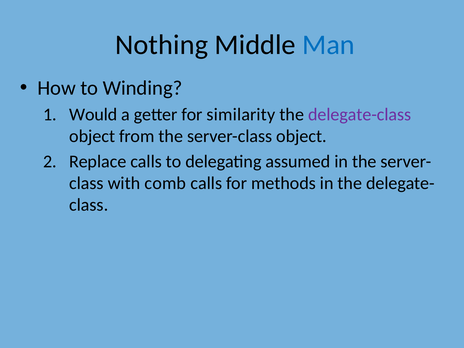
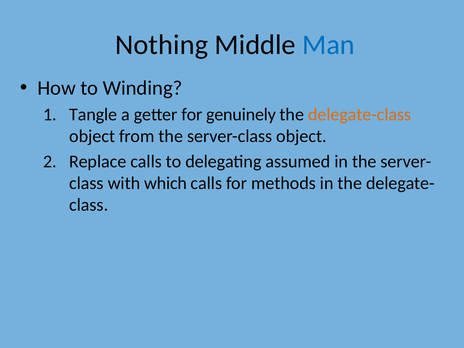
Would: Would -> Tangle (93, 115)
similarity: similarity -> genuinely (241, 115)
delegate-class colour: purple -> orange (360, 115)
comb: comb -> which (166, 183)
